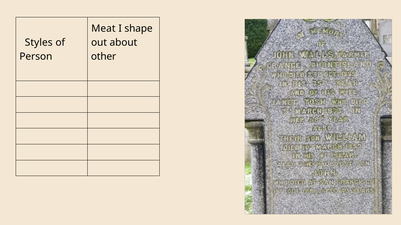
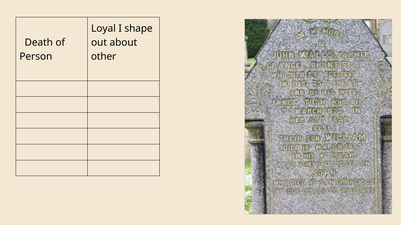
Meat: Meat -> Loyal (103, 29)
Styles: Styles -> Death (39, 43)
